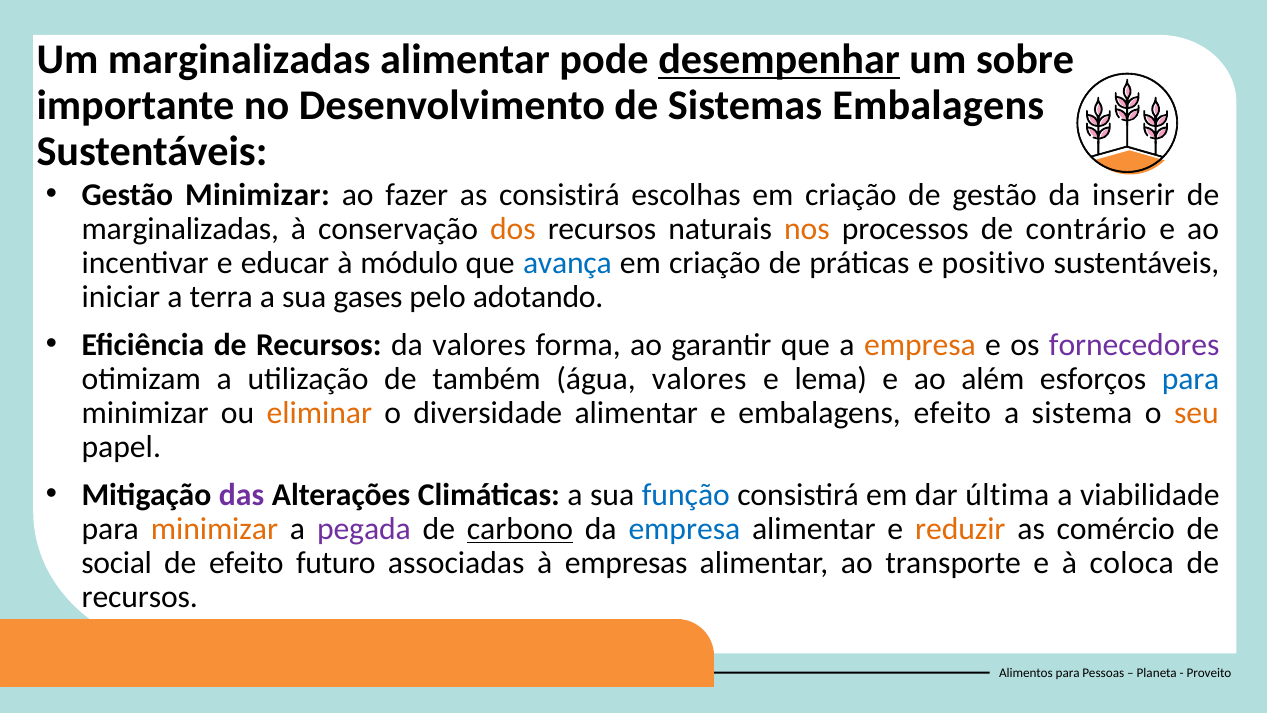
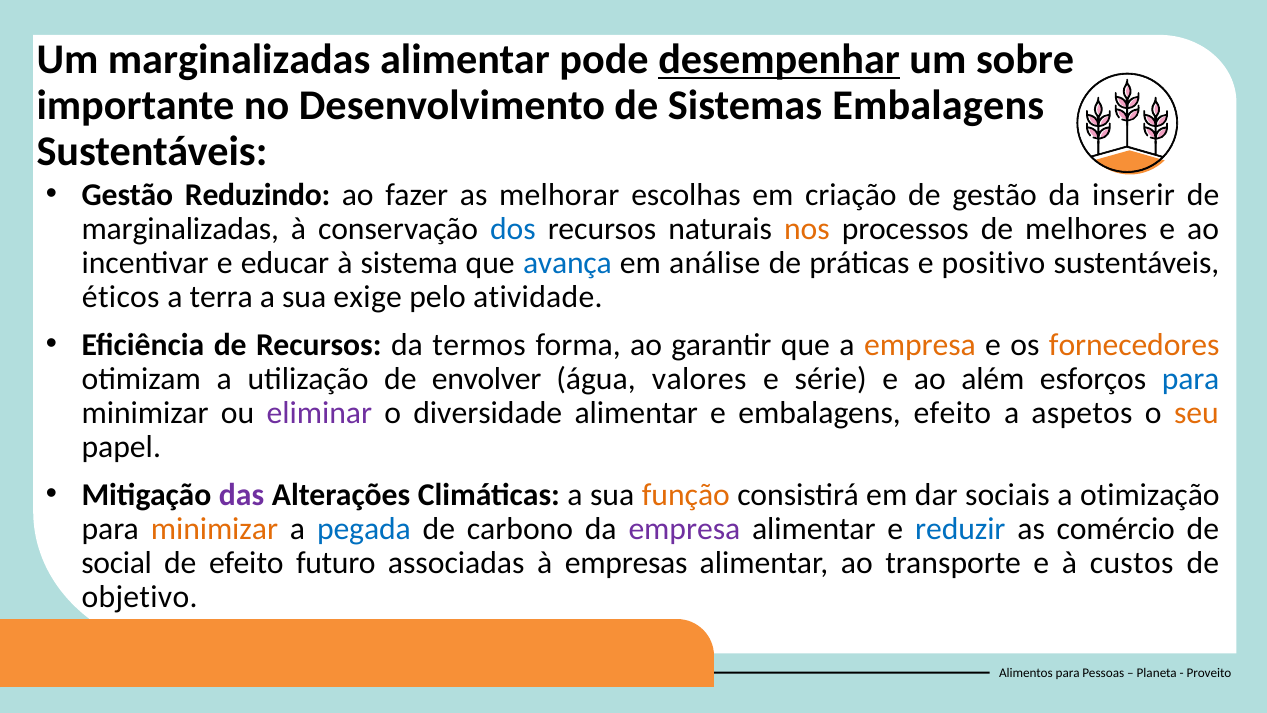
Gestão Minimizar: Minimizar -> Reduzindo (258, 195)
as consistirá: consistirá -> melhorar (559, 195)
dos colour: orange -> blue (513, 229)
contrário: contrário -> melhores (1086, 229)
módulo: módulo -> sistema (409, 263)
criação: criação -> análise (715, 263)
iniciar: iniciar -> éticos (121, 297)
gases: gases -> exige (368, 297)
adotando: adotando -> atividade (538, 297)
da valores: valores -> termos (479, 344)
fornecedores colour: purple -> orange (1134, 344)
também: também -> envolver (487, 379)
lema: lema -> série (831, 379)
eliminar colour: orange -> purple (319, 413)
sistema: sistema -> aspetos (1082, 413)
função colour: blue -> orange (686, 494)
última: última -> sociais (1008, 494)
viabilidade: viabilidade -> otimização (1150, 494)
pegada colour: purple -> blue (364, 529)
carbono underline: present -> none (520, 529)
empresa colour: blue -> purple (684, 529)
reduzir colour: orange -> blue (960, 529)
coloca: coloca -> custos (1132, 563)
recursos: recursos -> objetivo (140, 597)
